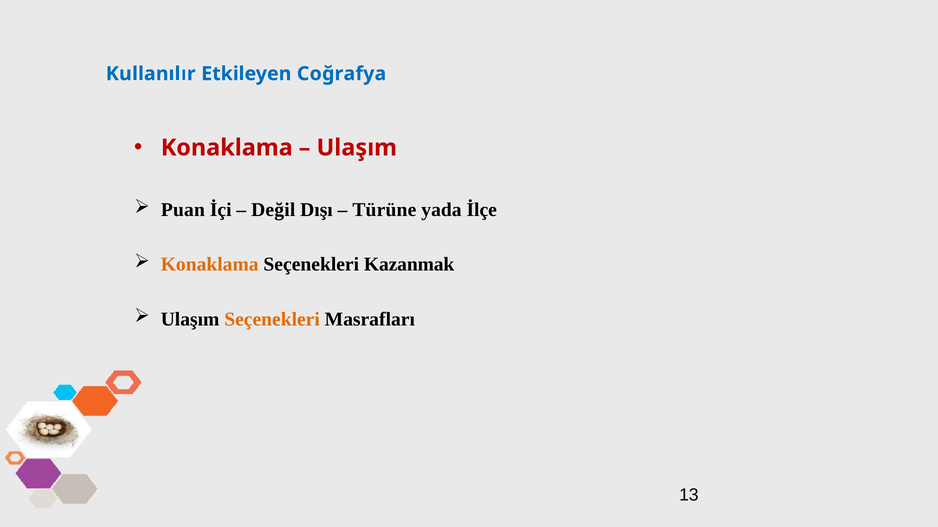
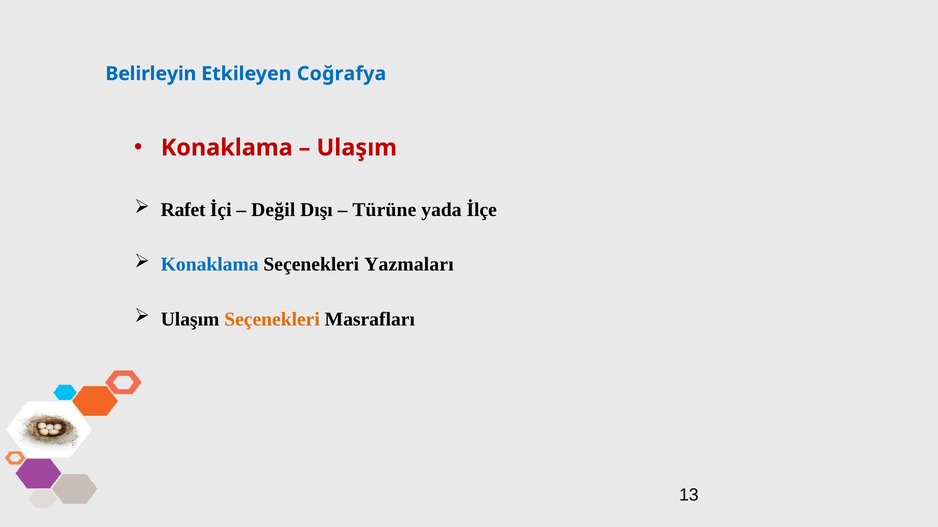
Kullanılır: Kullanılır -> Belirleyin (151, 74)
Puan: Puan -> Rafet (183, 210)
Konaklama colour: orange -> blue (210, 265)
Kazanmak: Kazanmak -> Yazmaları (409, 265)
